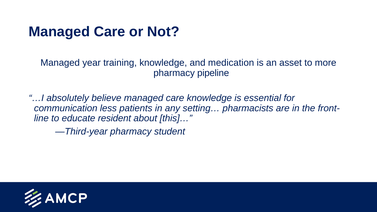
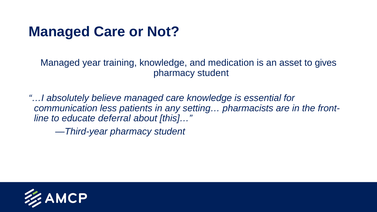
more: more -> gives (326, 63)
pipeline: pipeline -> student (213, 73)
resident: resident -> deferral (114, 118)
